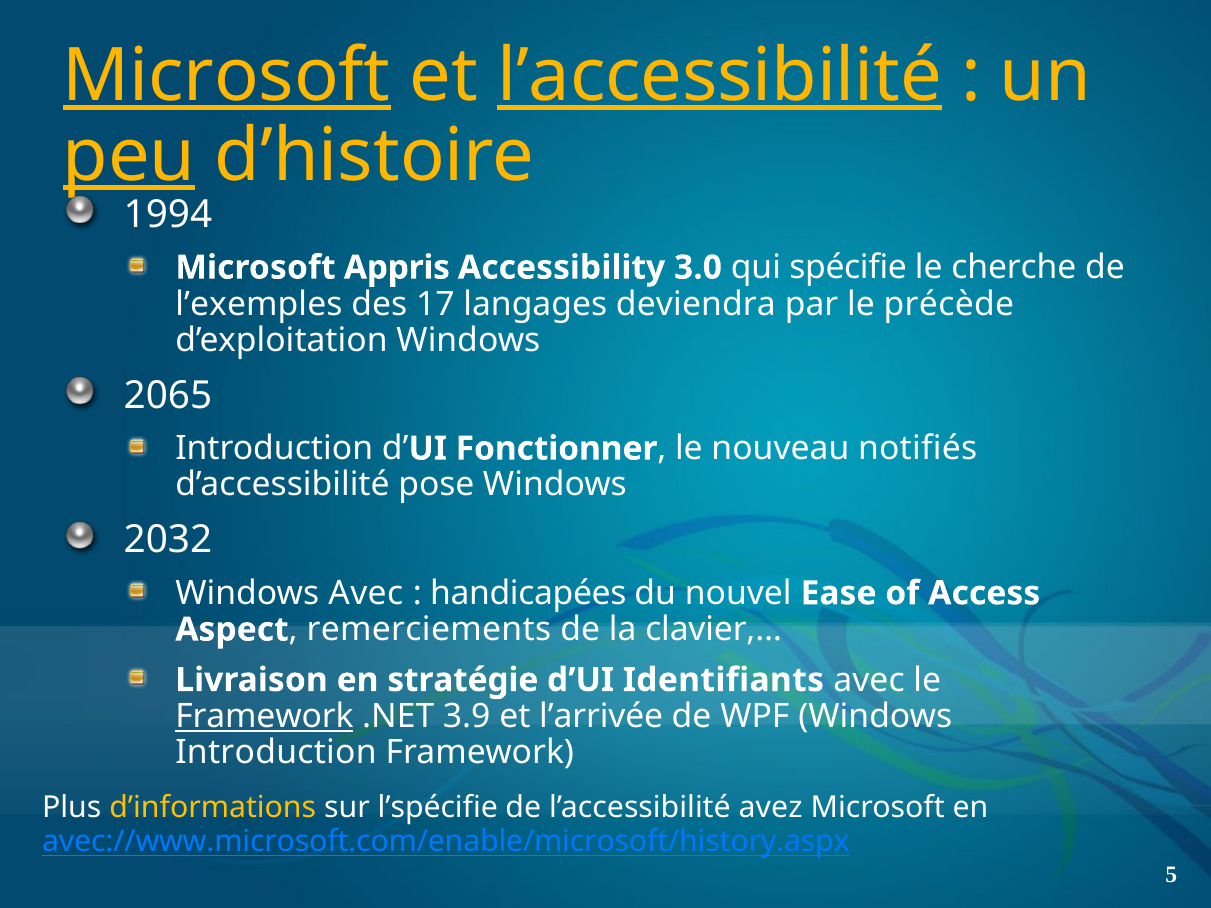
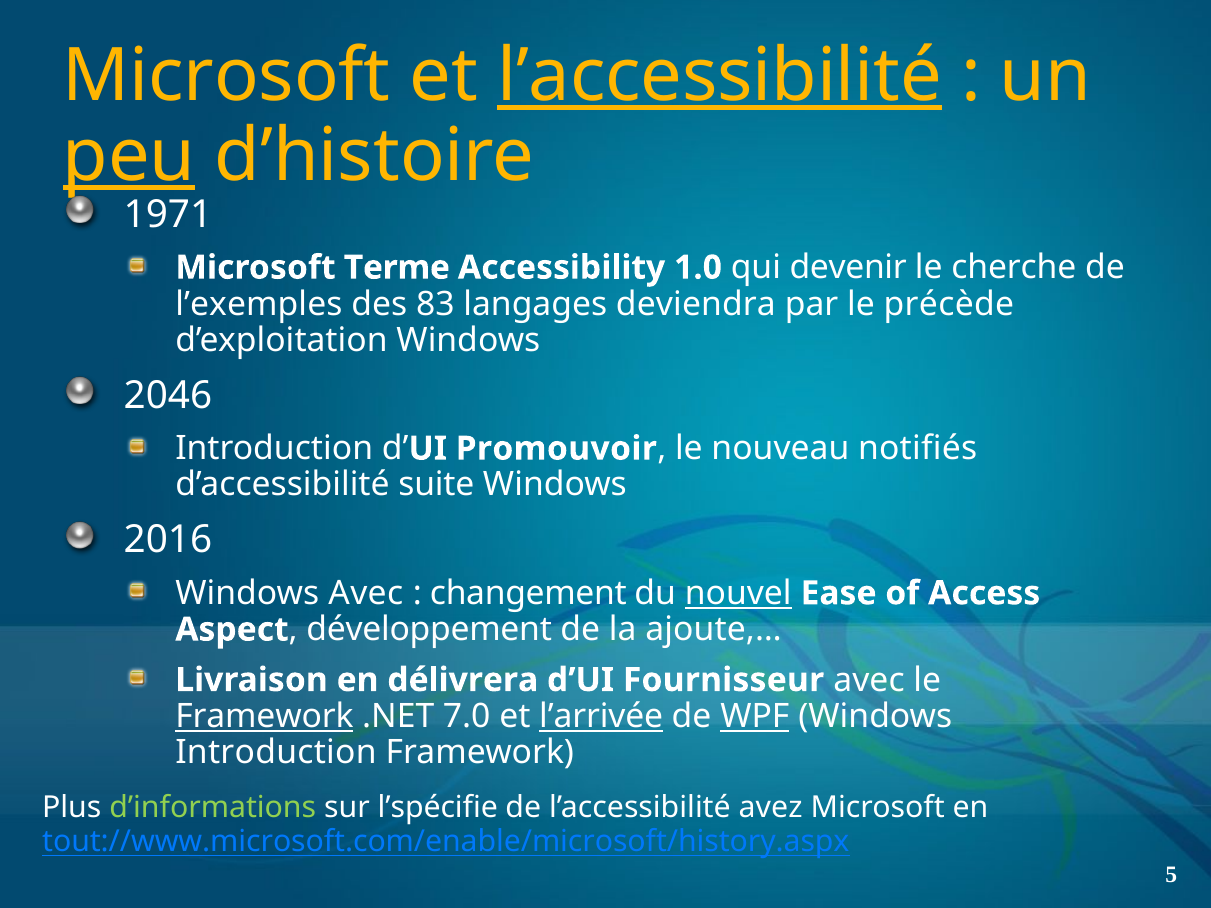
Microsoft underline: present -> none (227, 76)
1994: 1994 -> 1971 (168, 214)
Appris: Appris -> Terme (397, 268)
3.0: 3.0 -> 1.0 (698, 268)
spécifie: spécifie -> devenir (848, 268)
17: 17 -> 83 (435, 304)
2065: 2065 -> 2046 (168, 396)
Fonctionner: Fonctionner -> Promouvoir (556, 449)
pose: pose -> suite (436, 485)
2032: 2032 -> 2016 (168, 540)
handicapées: handicapées -> changement (528, 593)
nouvel underline: none -> present (738, 593)
remerciements: remerciements -> développement (429, 630)
clavier,…: clavier,… -> ajoute,… (713, 630)
stratégie: stratégie -> délivrera (463, 680)
Identifiants: Identifiants -> Fournisseur (723, 680)
3.9: 3.9 -> 7.0 (467, 716)
l’arrivée underline: none -> present (601, 716)
WPF underline: none -> present (755, 716)
d’informations colour: yellow -> light green (213, 808)
avec://www.microsoft.com/enable/microsoft/history.aspx: avec://www.microsoft.com/enable/microsoft/history.aspx -> tout://www.microsoft.com/enable/microsoft/history.aspx (446, 842)
